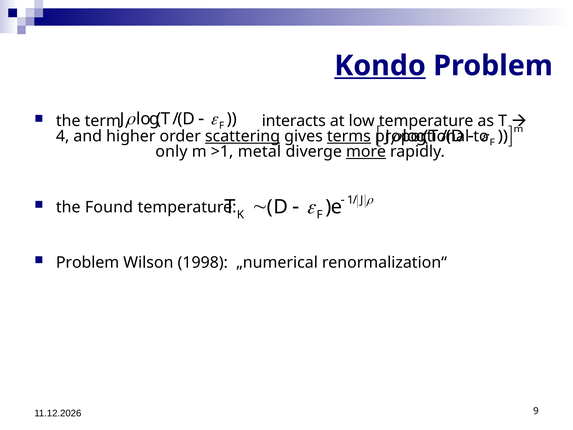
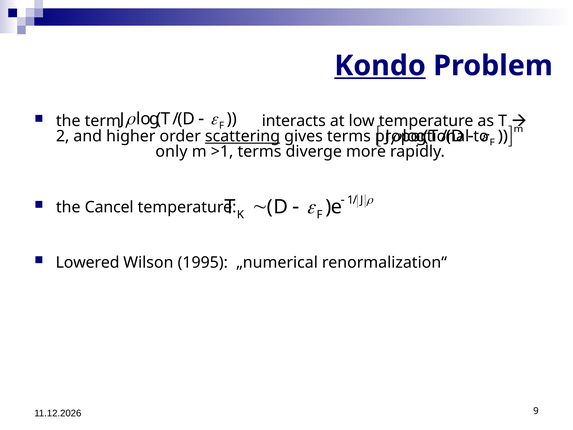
4: 4 -> 2 (63, 136)
terms underline: present -> none (349, 136)
>1 metal: metal -> terms (259, 152)
more underline: present -> none (366, 152)
Found: Found -> Cancel (109, 207)
Problem: Problem -> Lowered (88, 262)
1998: 1998 -> 1995 (203, 262)
